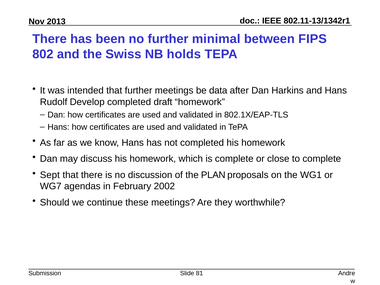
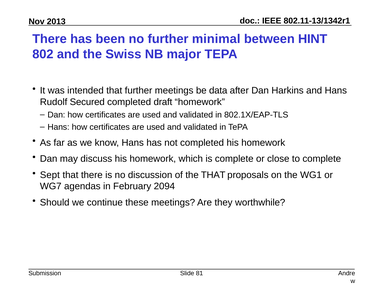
FIPS: FIPS -> HINT (313, 39)
holds: holds -> major (184, 54)
Develop: Develop -> Secured (87, 102)
the PLAN: PLAN -> THAT (213, 175)
2002: 2002 -> 2094 (164, 186)
